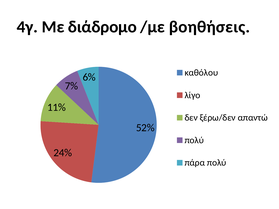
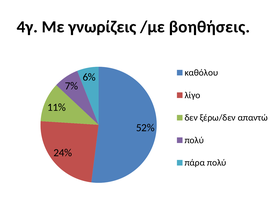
διάδρομο: διάδρομο -> γνωρίζεις (102, 27)
